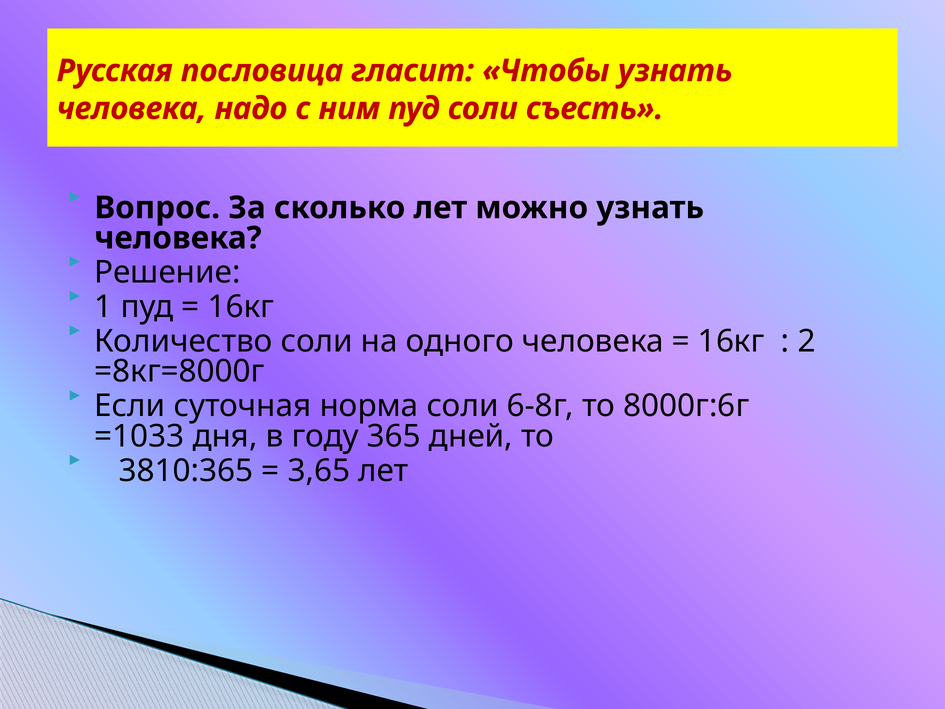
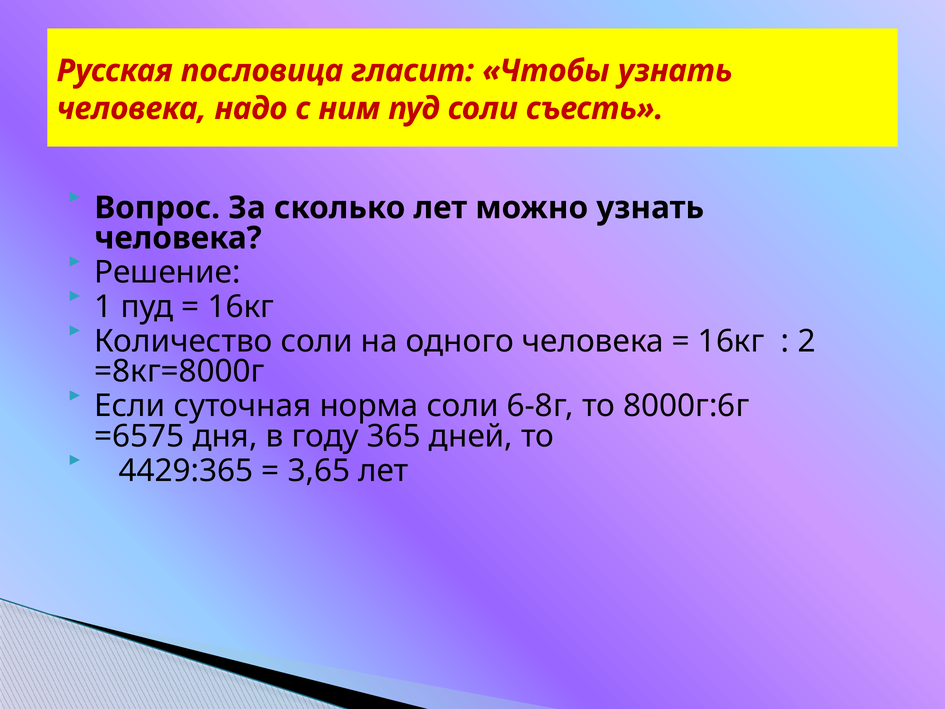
=1033: =1033 -> =6575 (139, 436)
3810:365: 3810:365 -> 4429:365 (186, 471)
